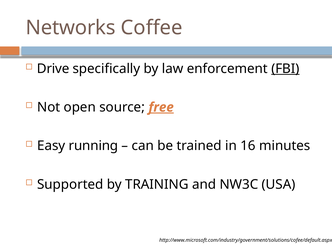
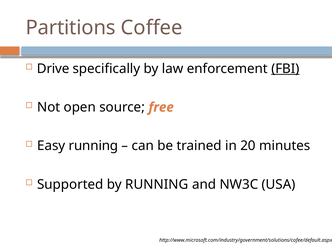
Networks: Networks -> Partitions (71, 28)
free underline: present -> none (161, 107)
16: 16 -> 20 (248, 146)
by TRAINING: TRAINING -> RUNNING (157, 184)
